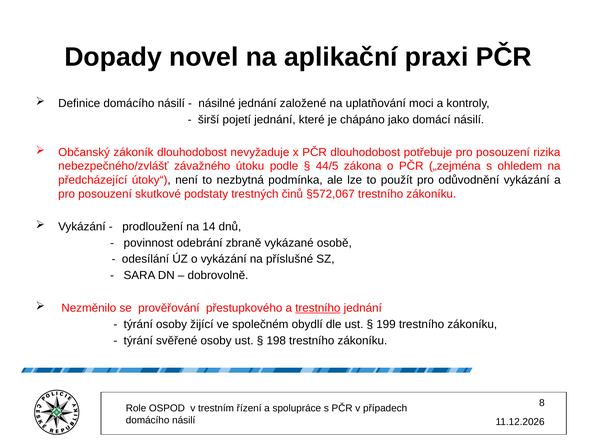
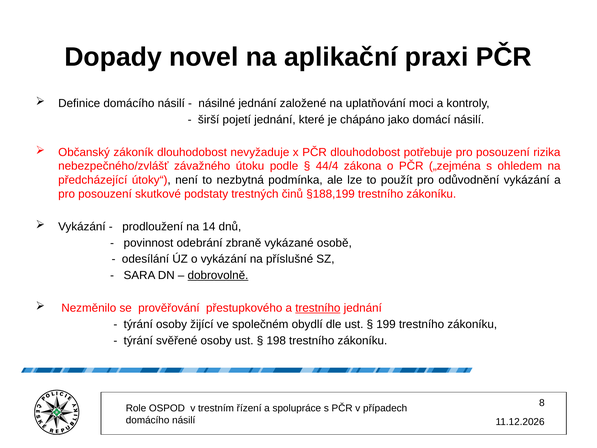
44/5: 44/5 -> 44/4 (327, 166)
§572,067: §572,067 -> §188,199 (331, 194)
dobrovolně underline: none -> present (218, 275)
